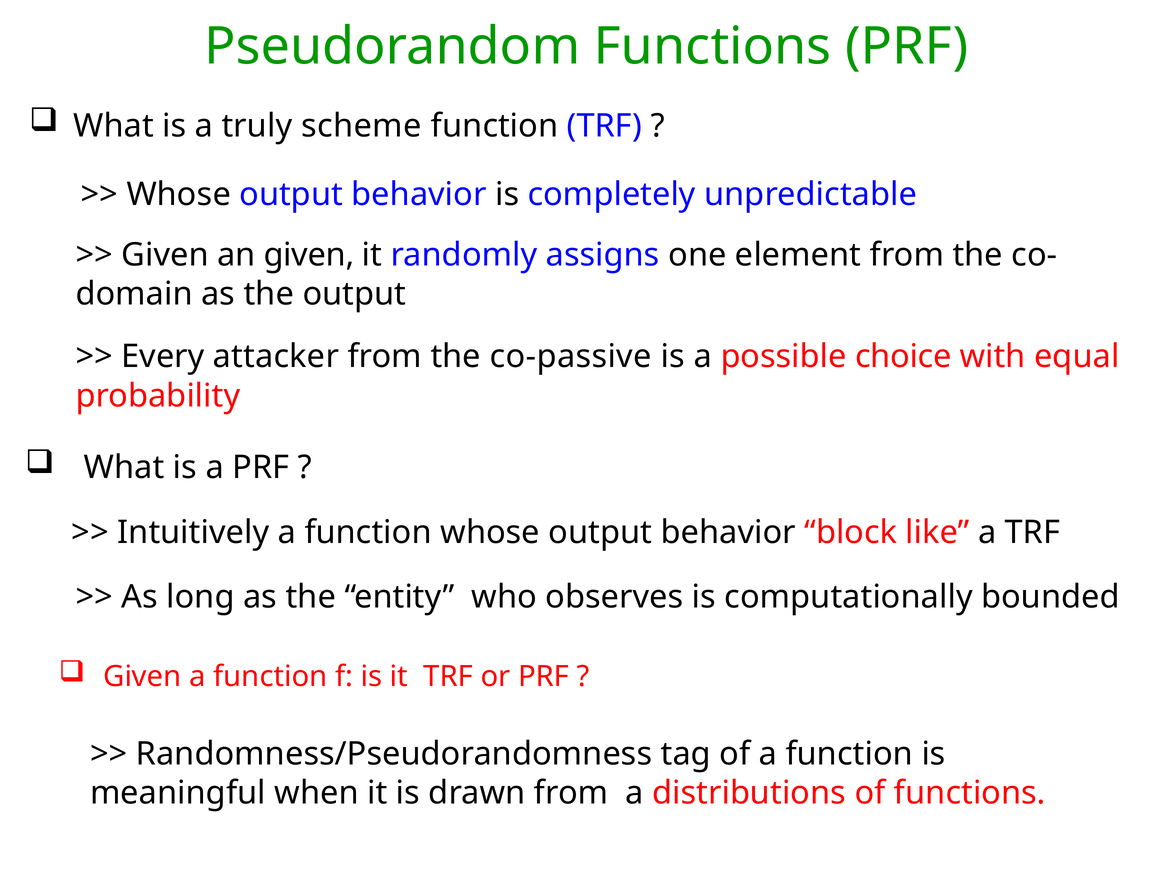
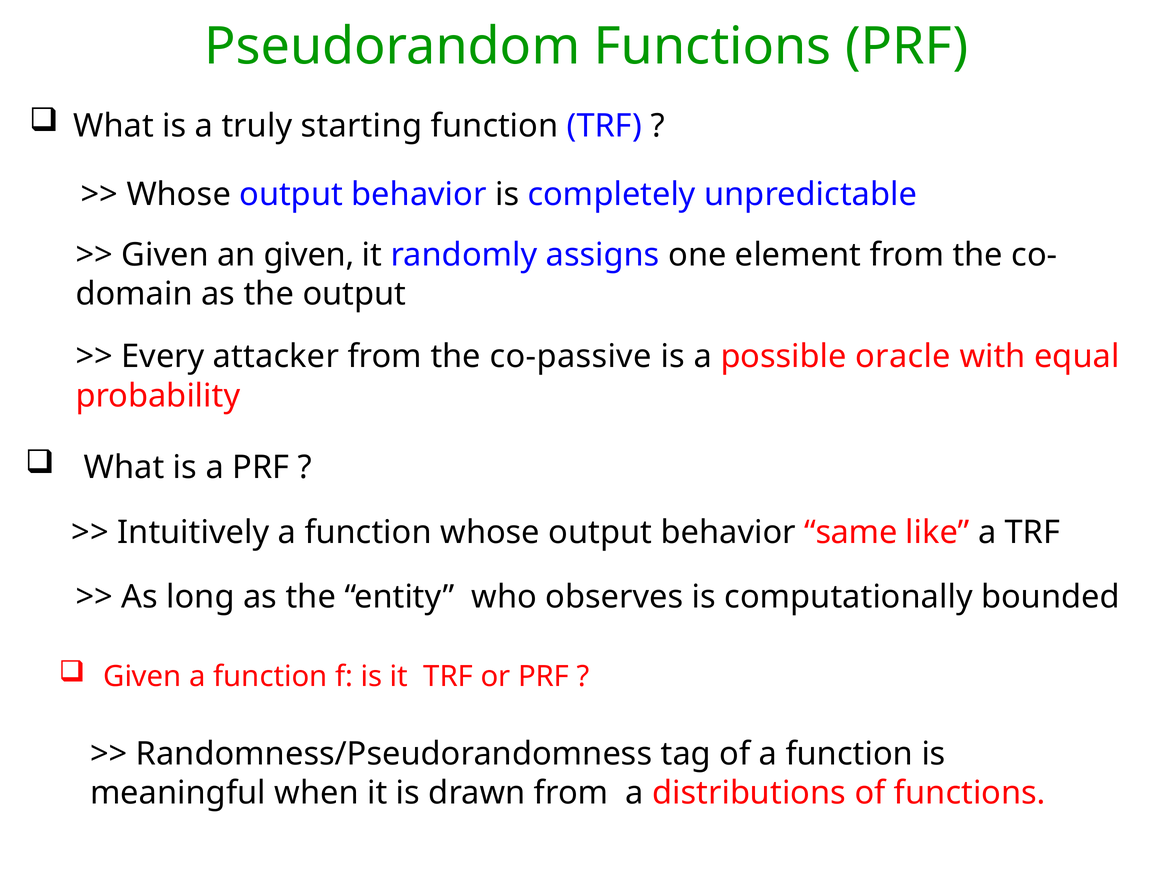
scheme: scheme -> starting (361, 126)
choice: choice -> oracle (903, 357)
block: block -> same (851, 532)
